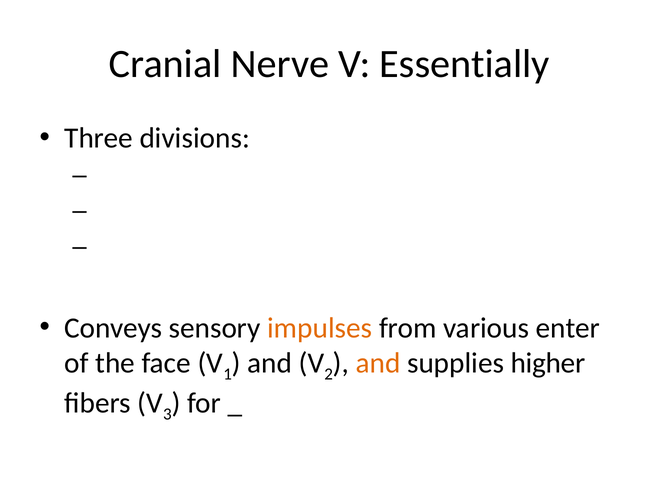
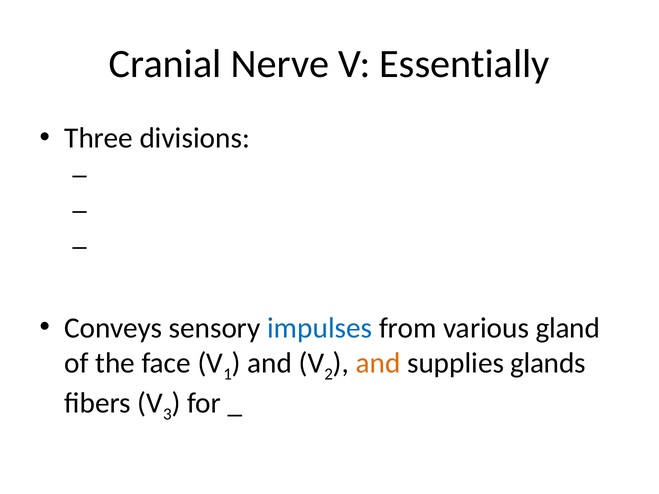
impulses colour: orange -> blue (320, 328)
enter: enter -> gland (568, 328)
higher: higher -> glands (548, 363)
